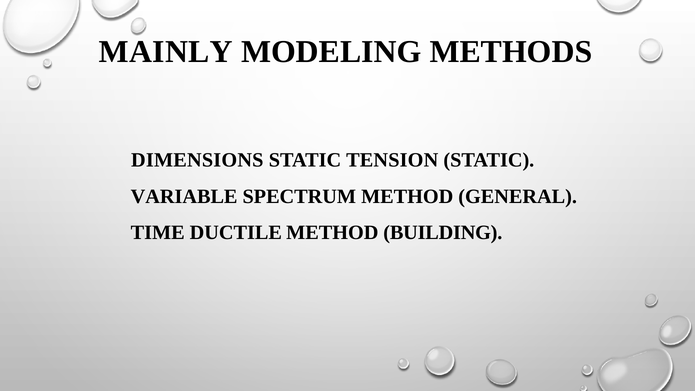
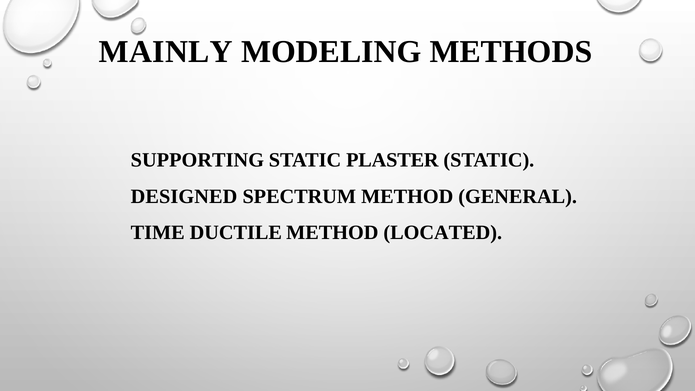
DIMENSIONS: DIMENSIONS -> SUPPORTING (197, 160)
TENSION: TENSION -> PLASTER (392, 160)
VARIABLE: VARIABLE -> DESIGNED (184, 196)
BUILDING: BUILDING -> LOCATED (443, 233)
